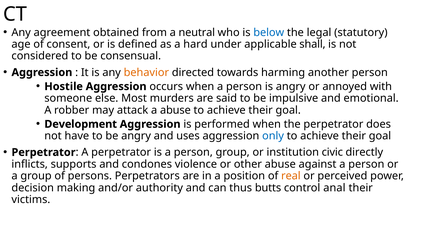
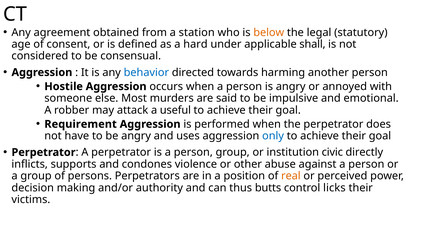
neutral: neutral -> station (197, 32)
below colour: blue -> orange (269, 32)
behavior colour: orange -> blue (146, 73)
a abuse: abuse -> useful (175, 110)
Development: Development -> Requirement (81, 124)
anal: anal -> licks (334, 188)
